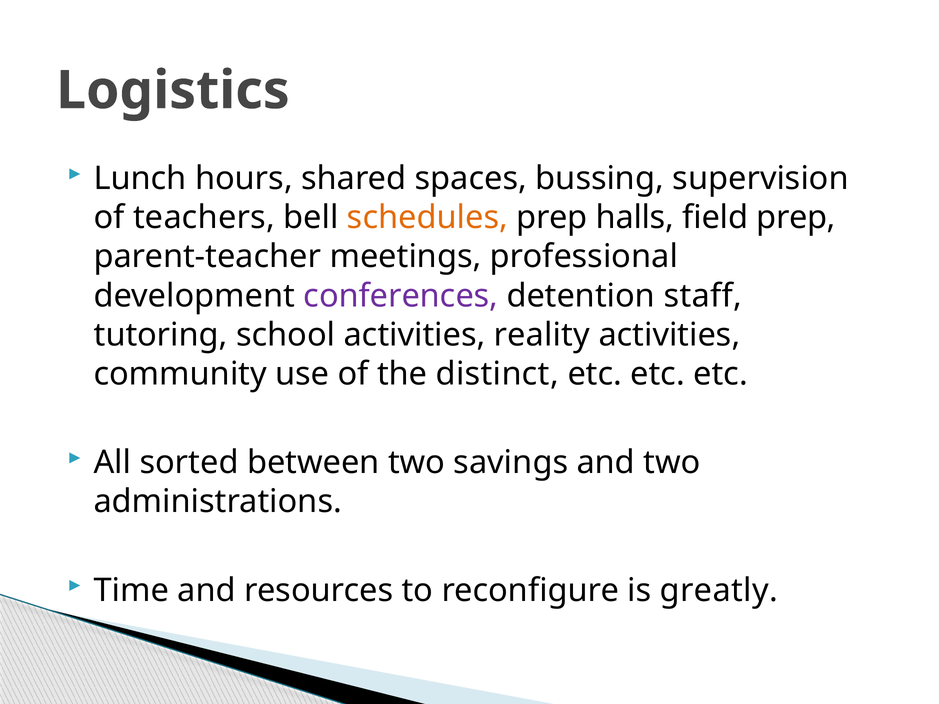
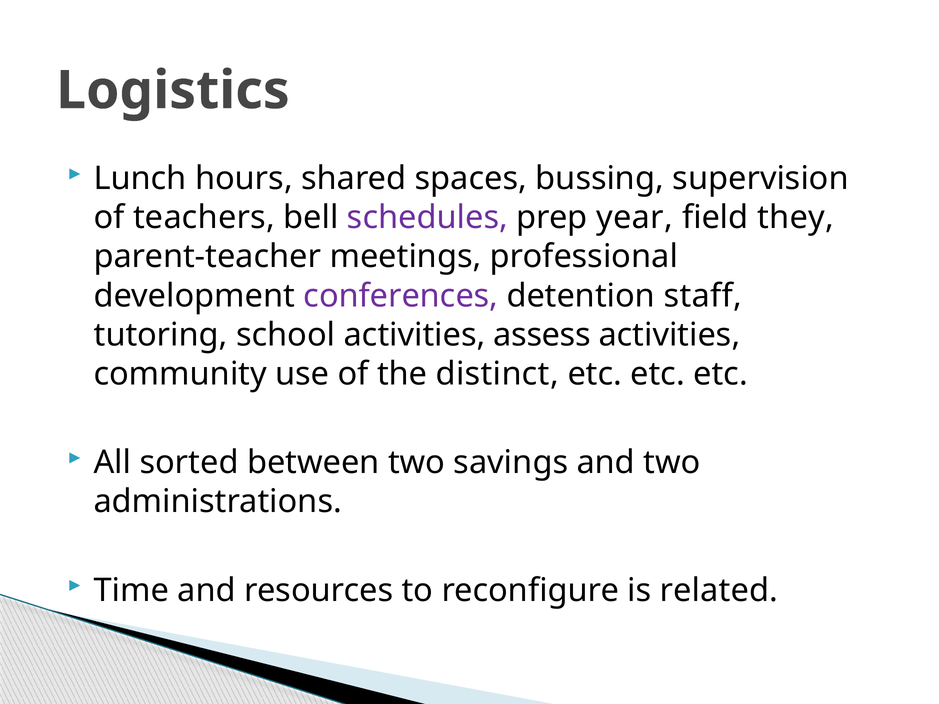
schedules colour: orange -> purple (427, 218)
halls: halls -> year (635, 218)
field prep: prep -> they (796, 218)
reality: reality -> assess (542, 335)
greatly: greatly -> related (719, 591)
